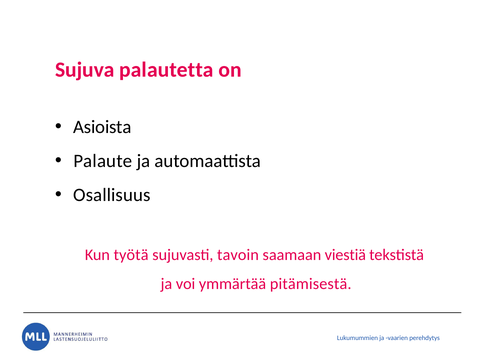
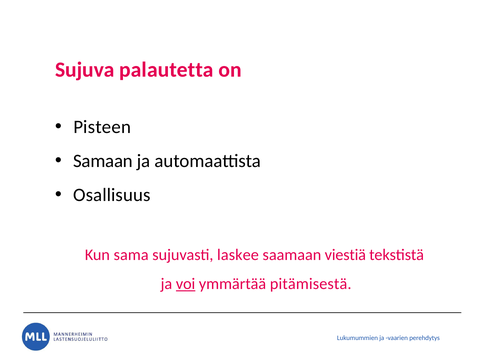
Asioista: Asioista -> Pisteen (102, 127)
Palaute: Palaute -> Samaan (103, 161)
työtä: työtä -> sama (131, 255)
tavoin: tavoin -> laskee (238, 255)
voi underline: none -> present (186, 284)
